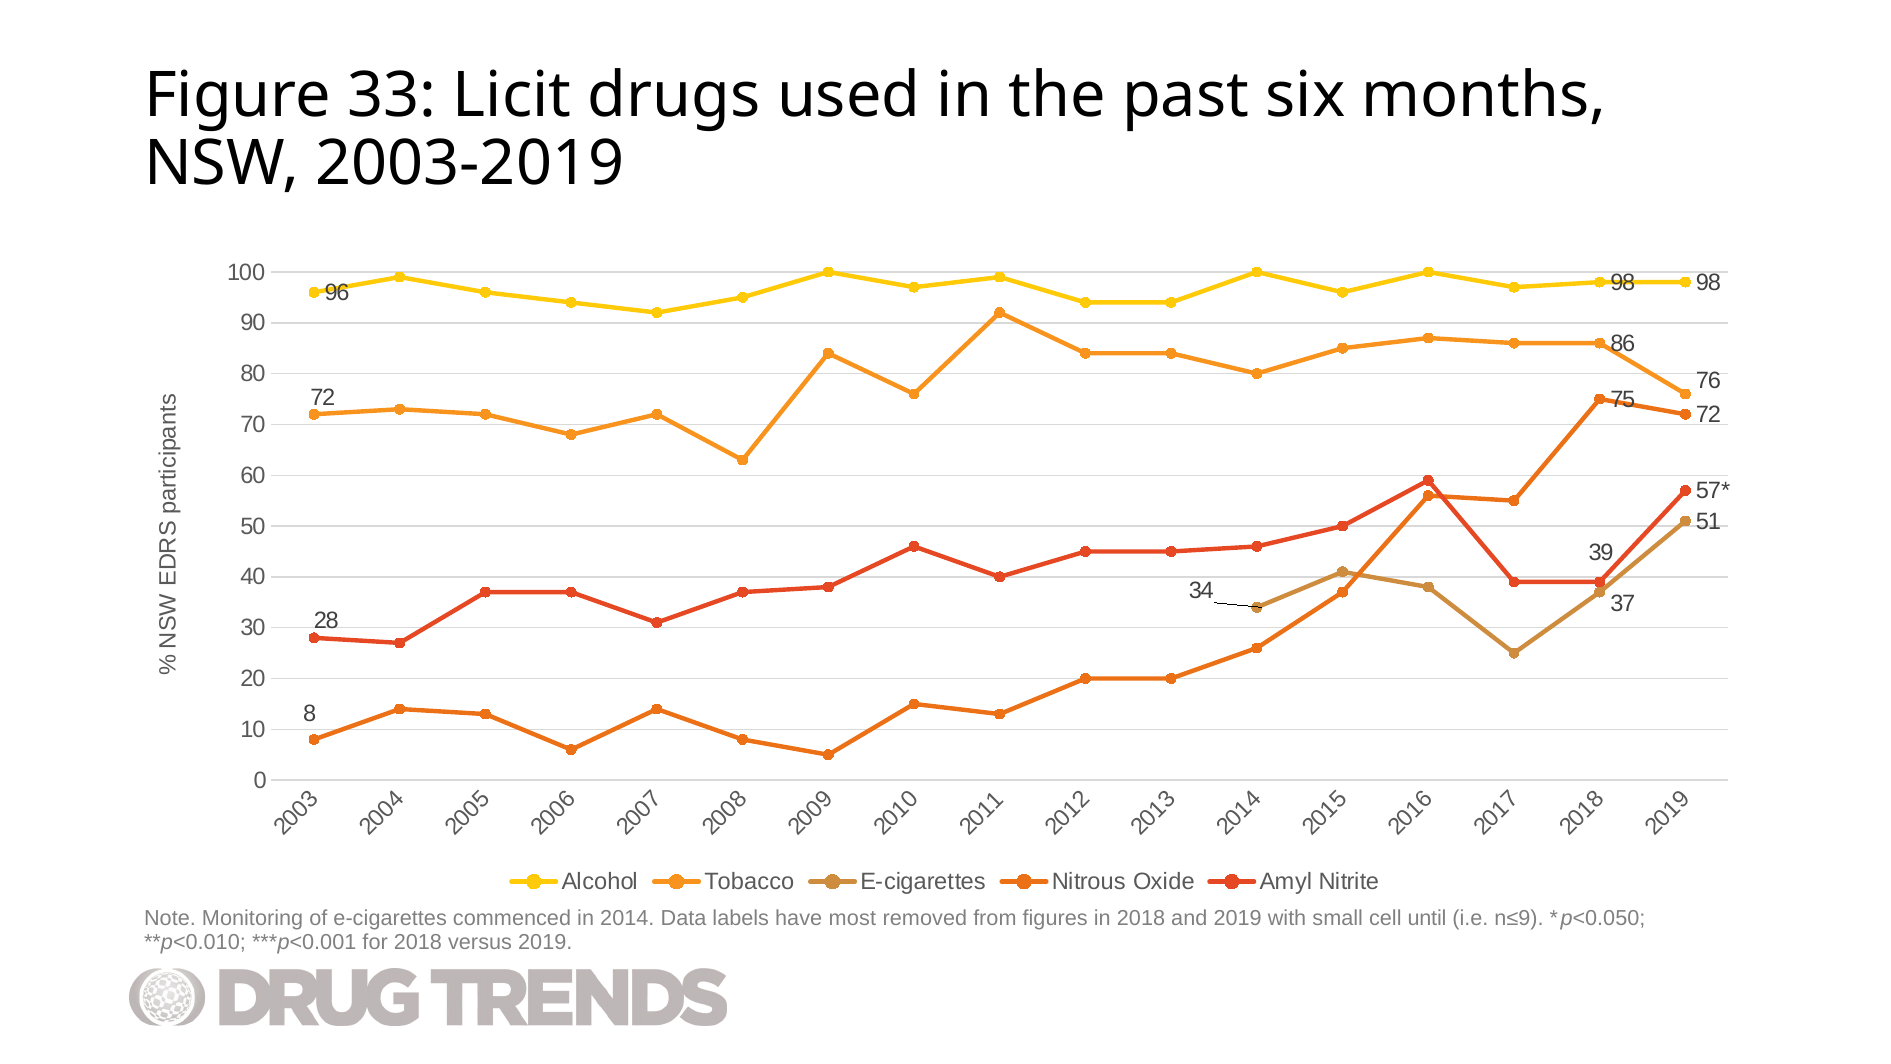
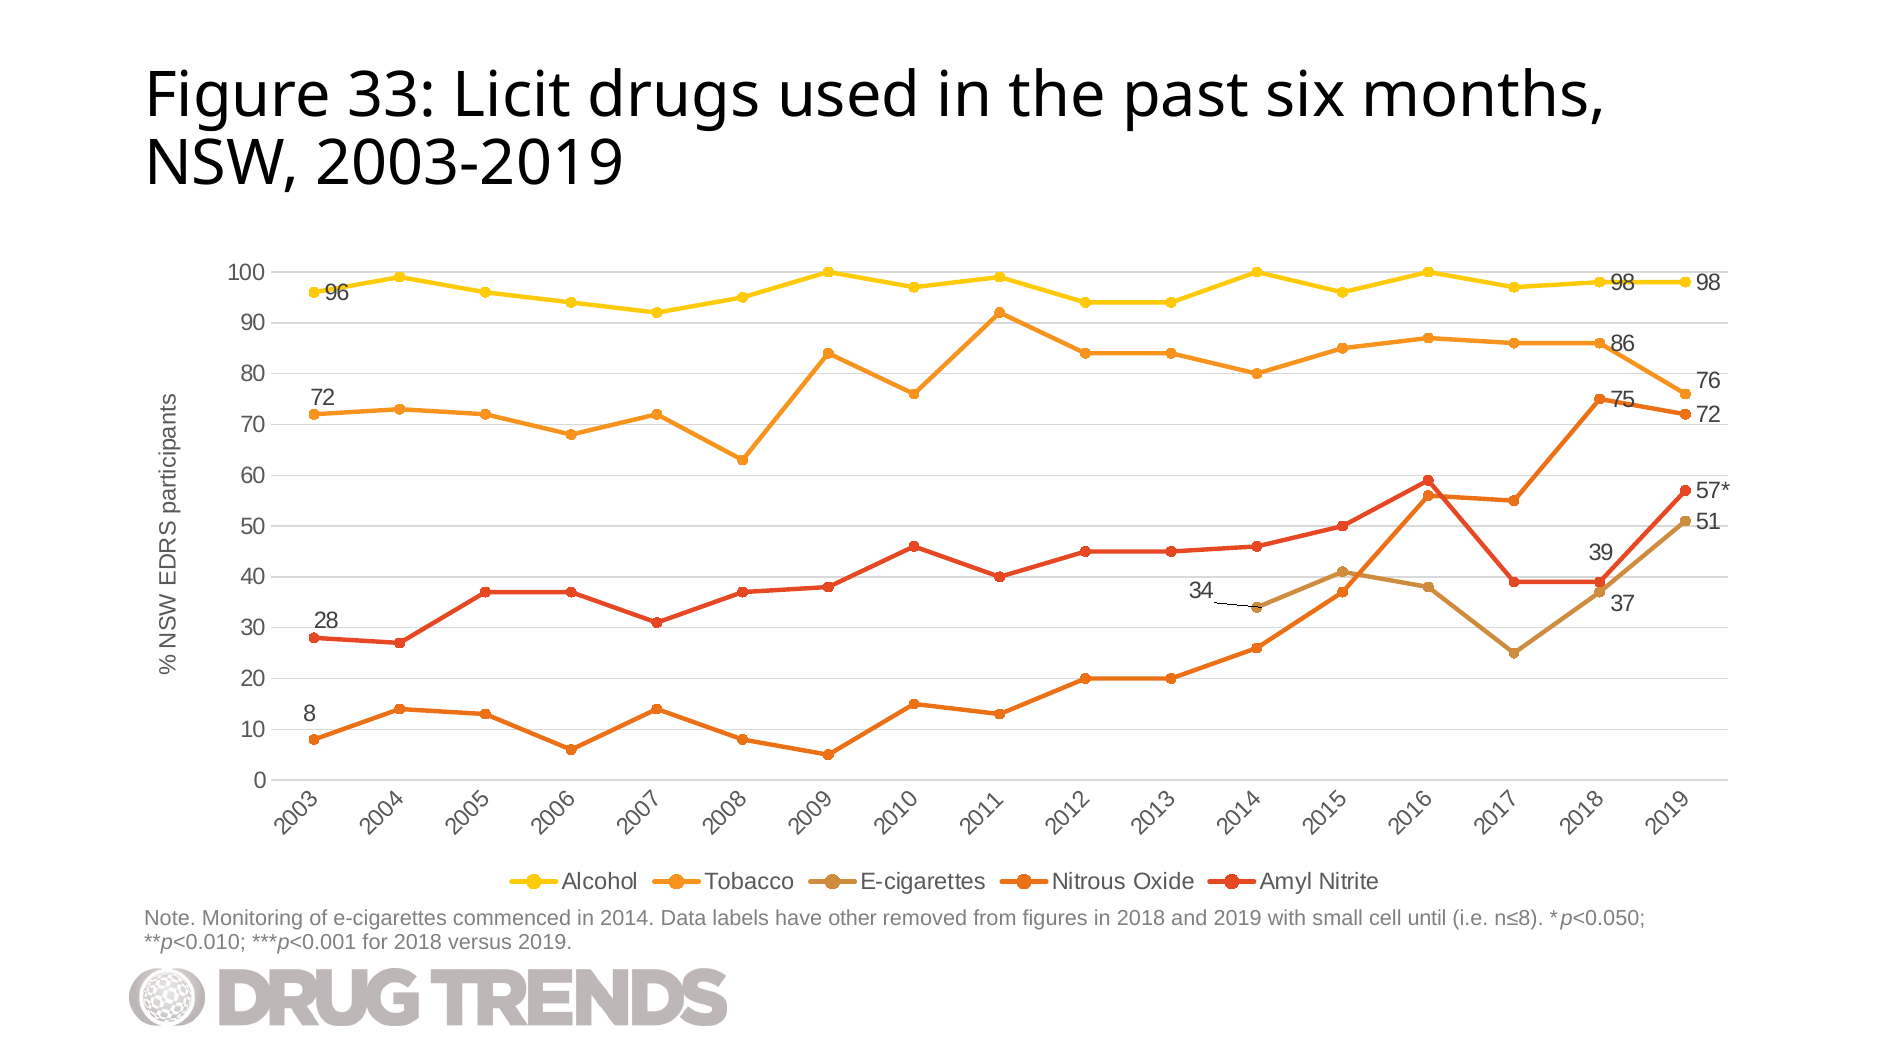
most: most -> other (853, 918)
n≤9: n≤9 -> n≤8 (1519, 918)
